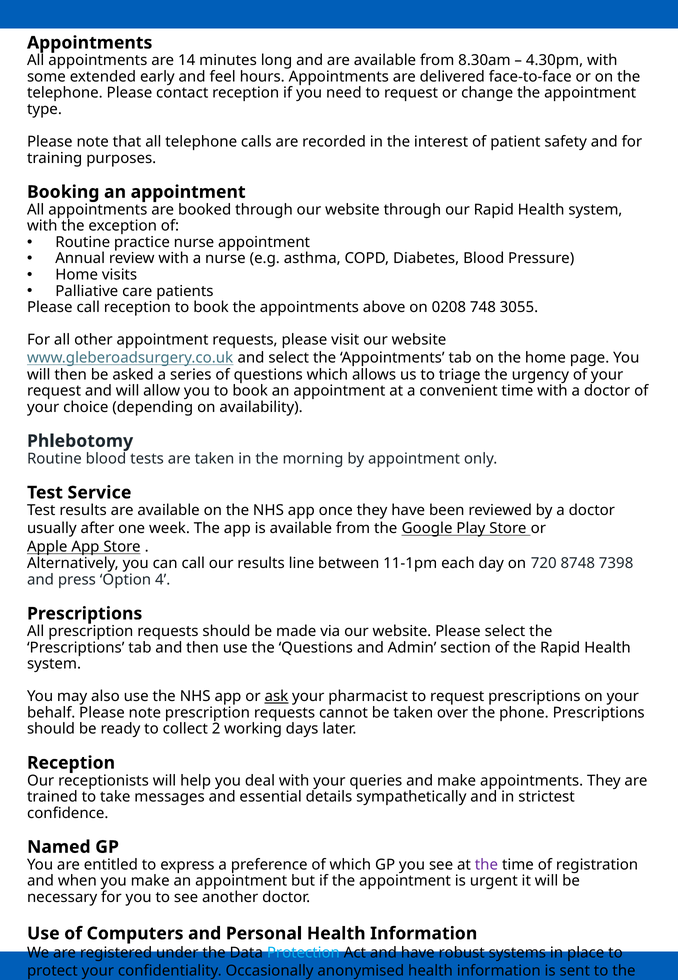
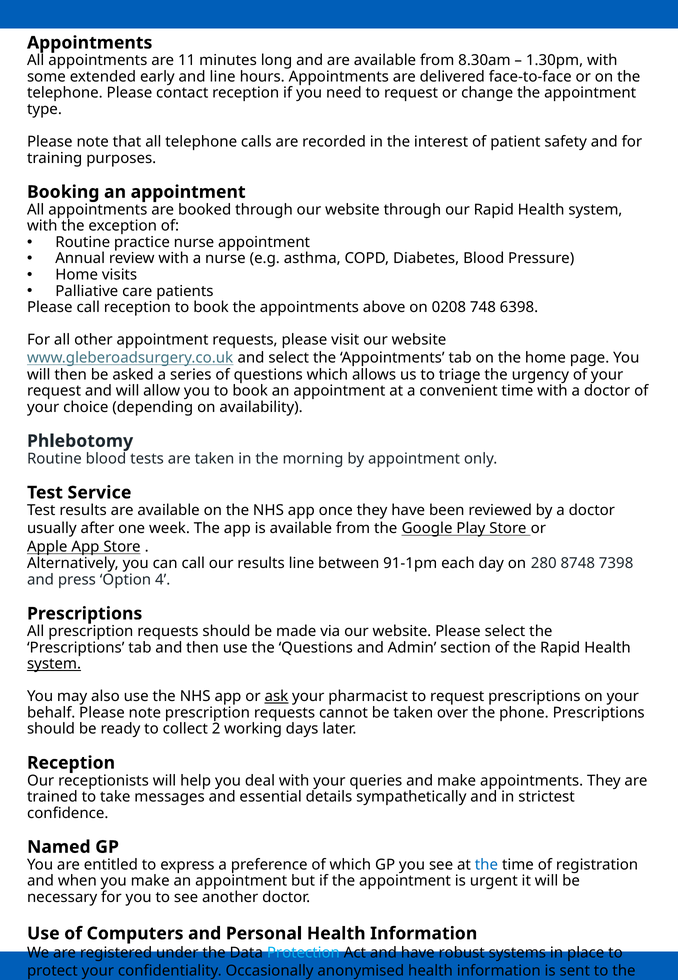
14: 14 -> 11 (187, 60)
4.30pm: 4.30pm -> 1.30pm (555, 60)
and feel: feel -> line (223, 77)
3055: 3055 -> 6398 (519, 307)
11-1pm: 11-1pm -> 91-1pm (410, 563)
720: 720 -> 280 (544, 563)
system underline: none -> present (54, 663)
the colour: purple -> blue (486, 864)
